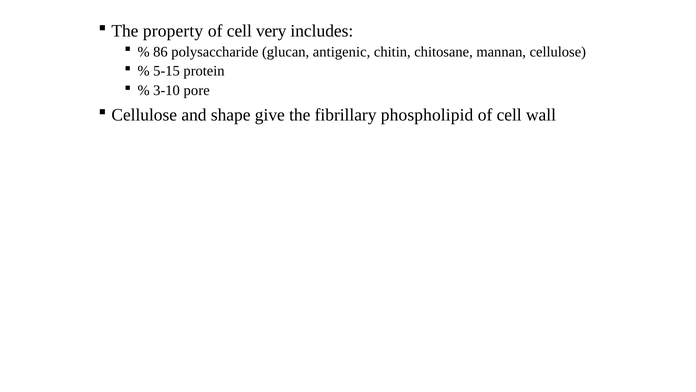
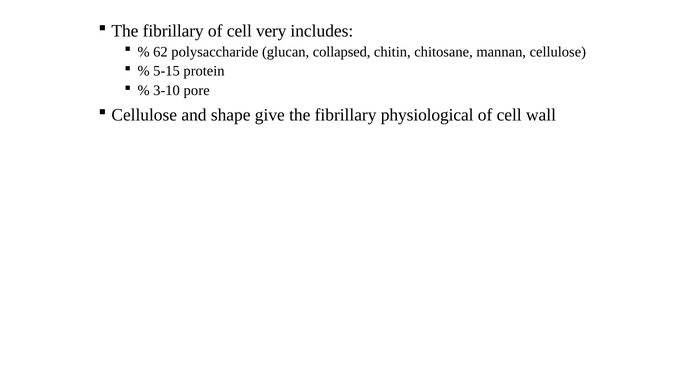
property: property -> fibrillary (173, 31)
86: 86 -> 62 (160, 52)
antigenic: antigenic -> collapsed (342, 52)
phospholipid: phospholipid -> physiological (427, 115)
